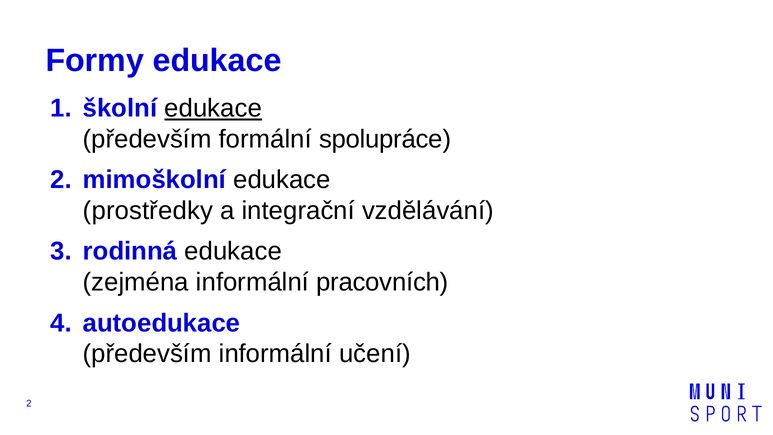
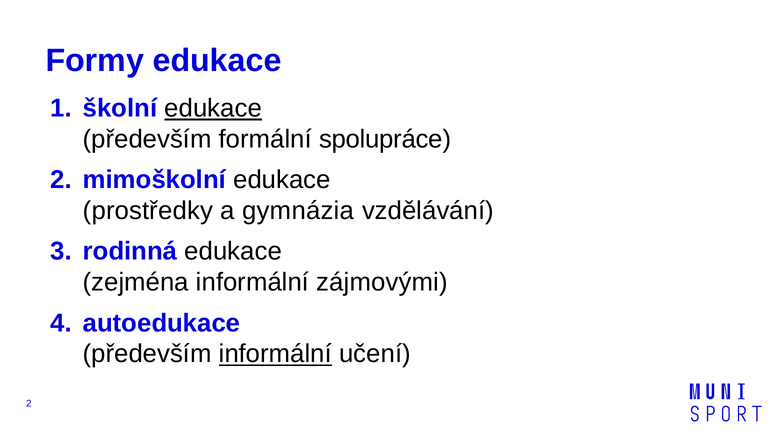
integrační: integrační -> gymnázia (298, 211)
pracovních: pracovních -> zájmovými (382, 282)
informální underline: none -> present (275, 354)
